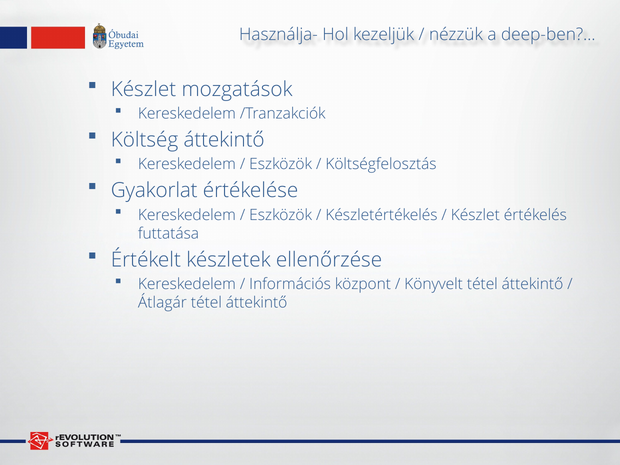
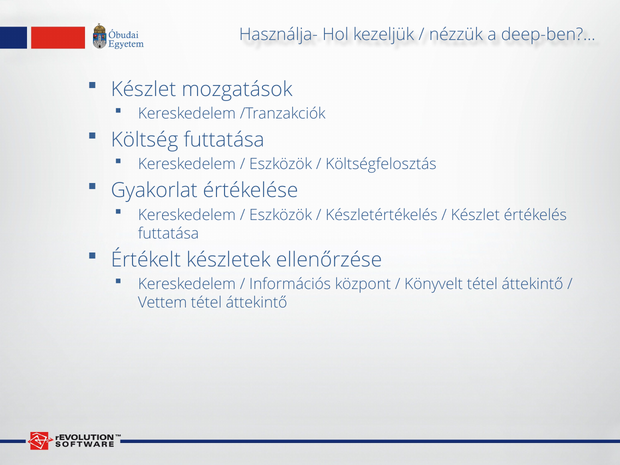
Költség áttekintő: áttekintő -> futtatása (224, 140)
Átlagár: Átlagár -> Vettem (163, 303)
